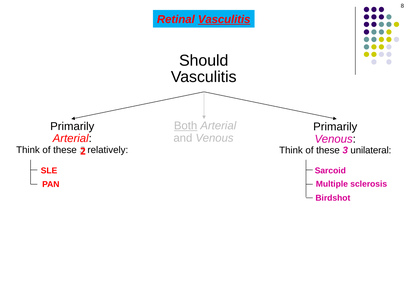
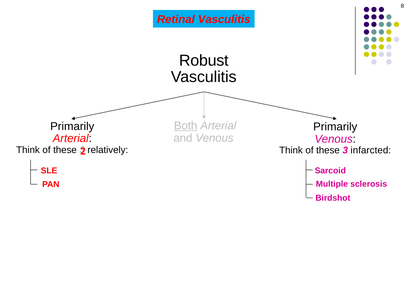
Vasculitis underline: present -> none (224, 20)
Should: Should -> Robust (204, 61)
unilateral: unilateral -> infarcted (371, 150)
